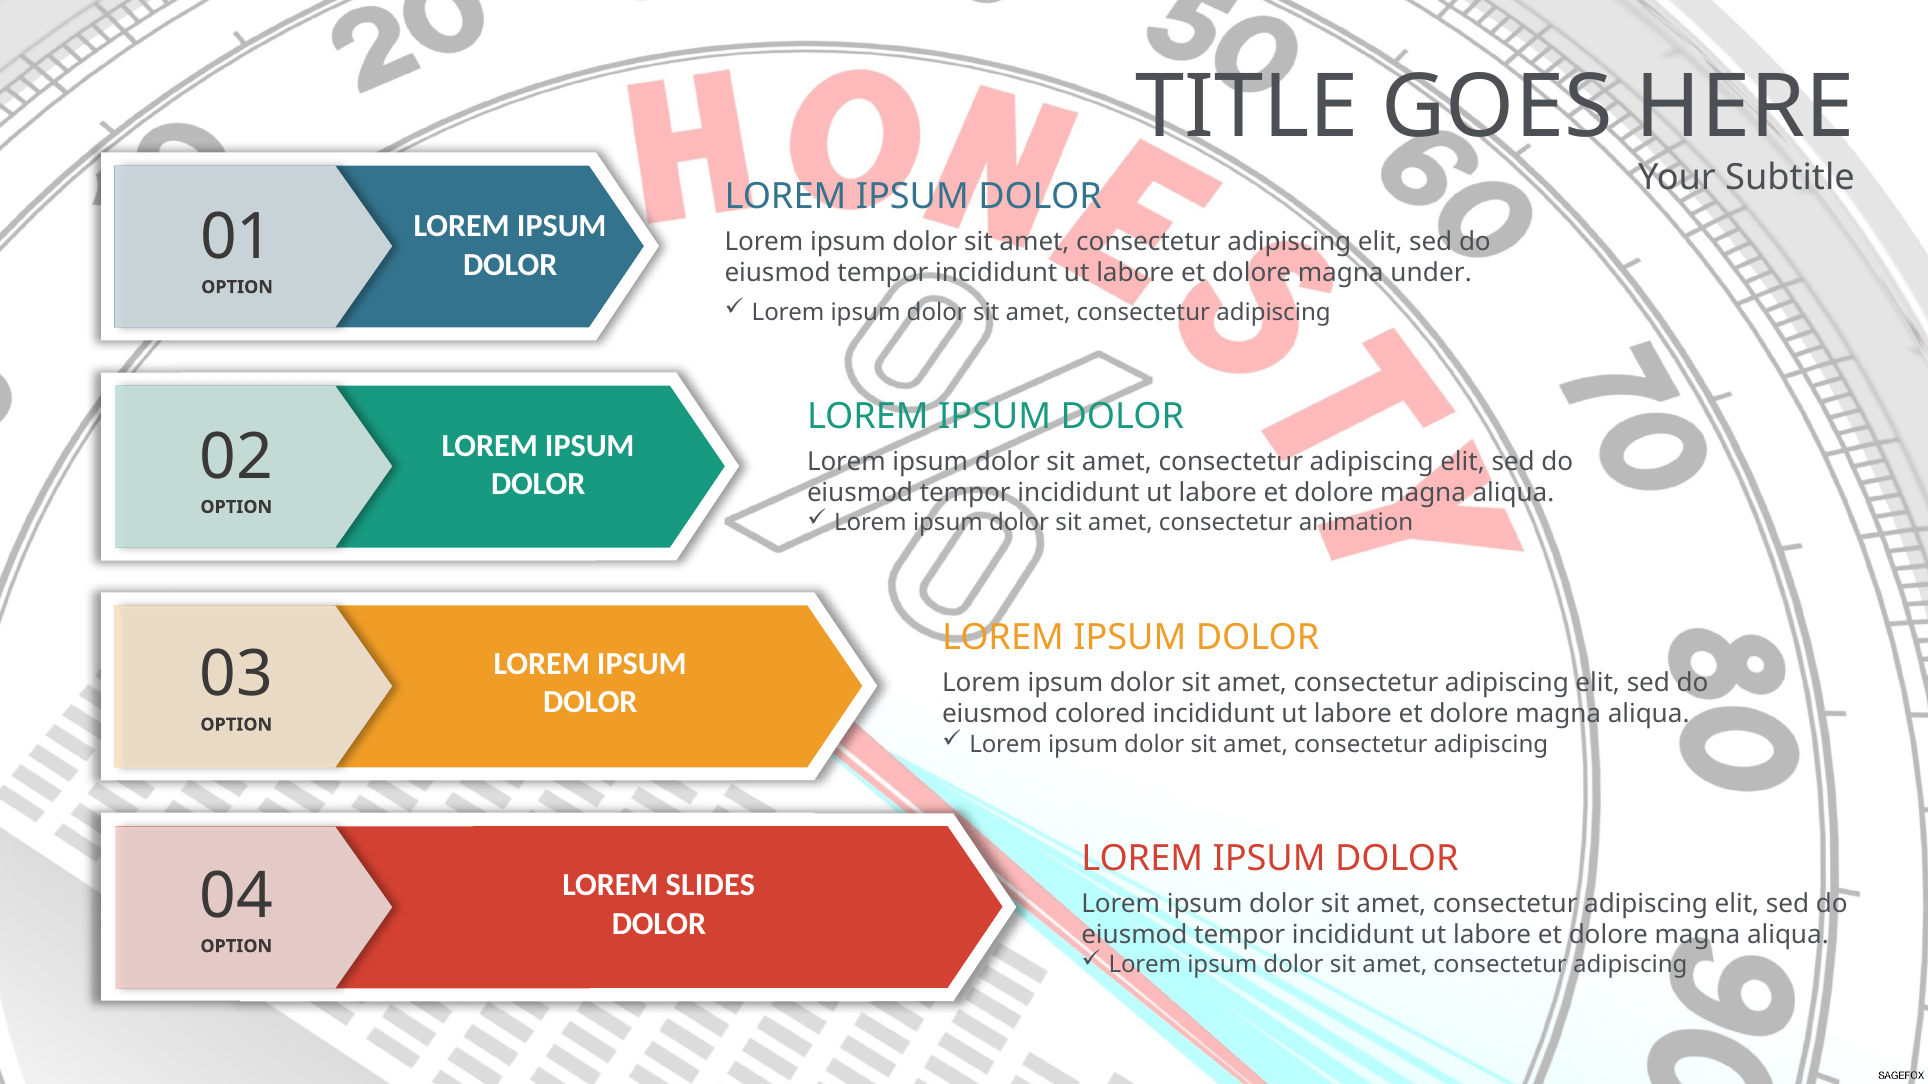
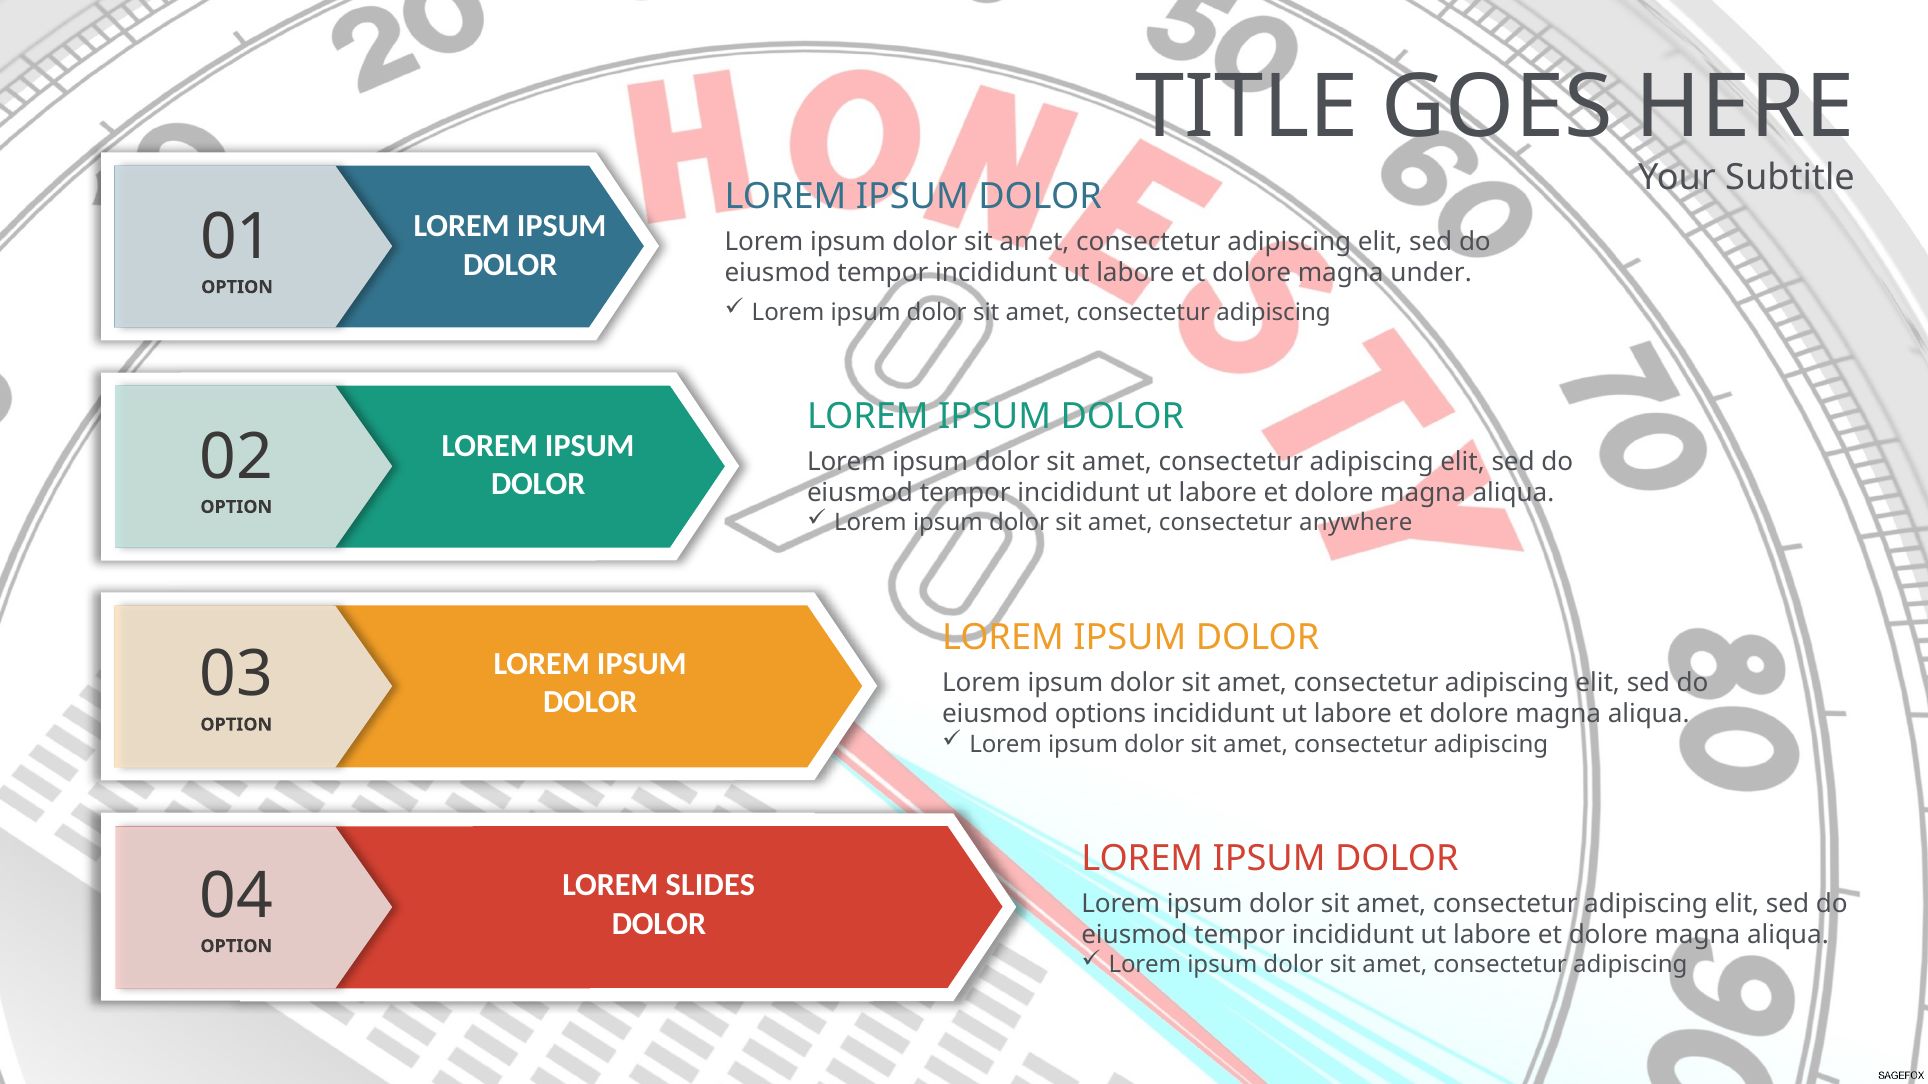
animation: animation -> anywhere (1356, 523)
colored: colored -> options (1101, 714)
